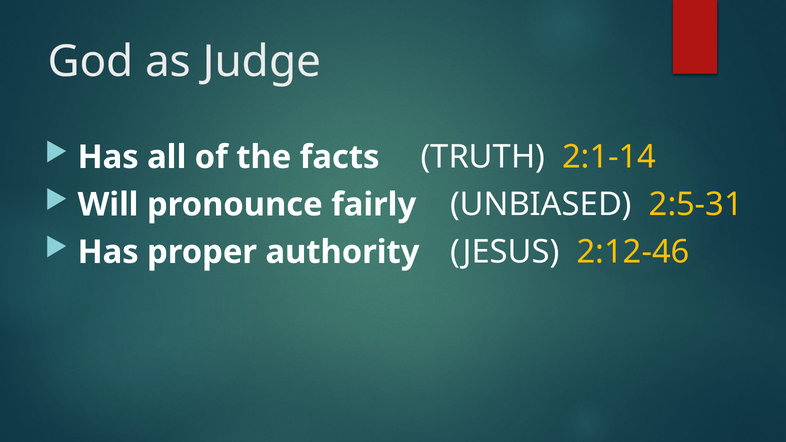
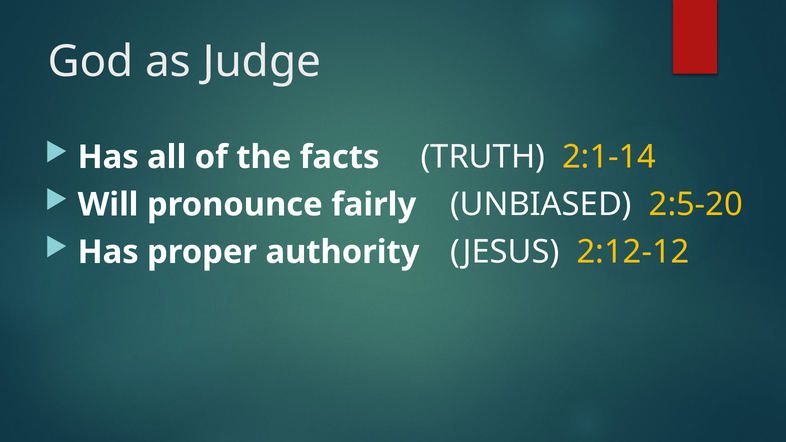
2:5-31: 2:5-31 -> 2:5-20 (696, 205)
2:12-46: 2:12-46 -> 2:12-12 (633, 252)
